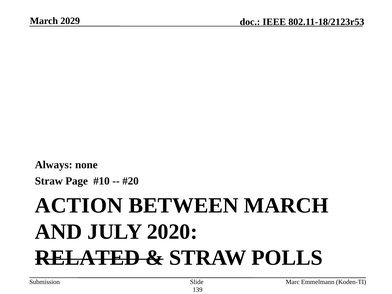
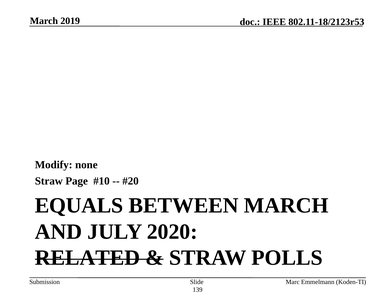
2029: 2029 -> 2019 (70, 21)
Always: Always -> Modify (54, 165)
ACTION: ACTION -> EQUALS (79, 205)
